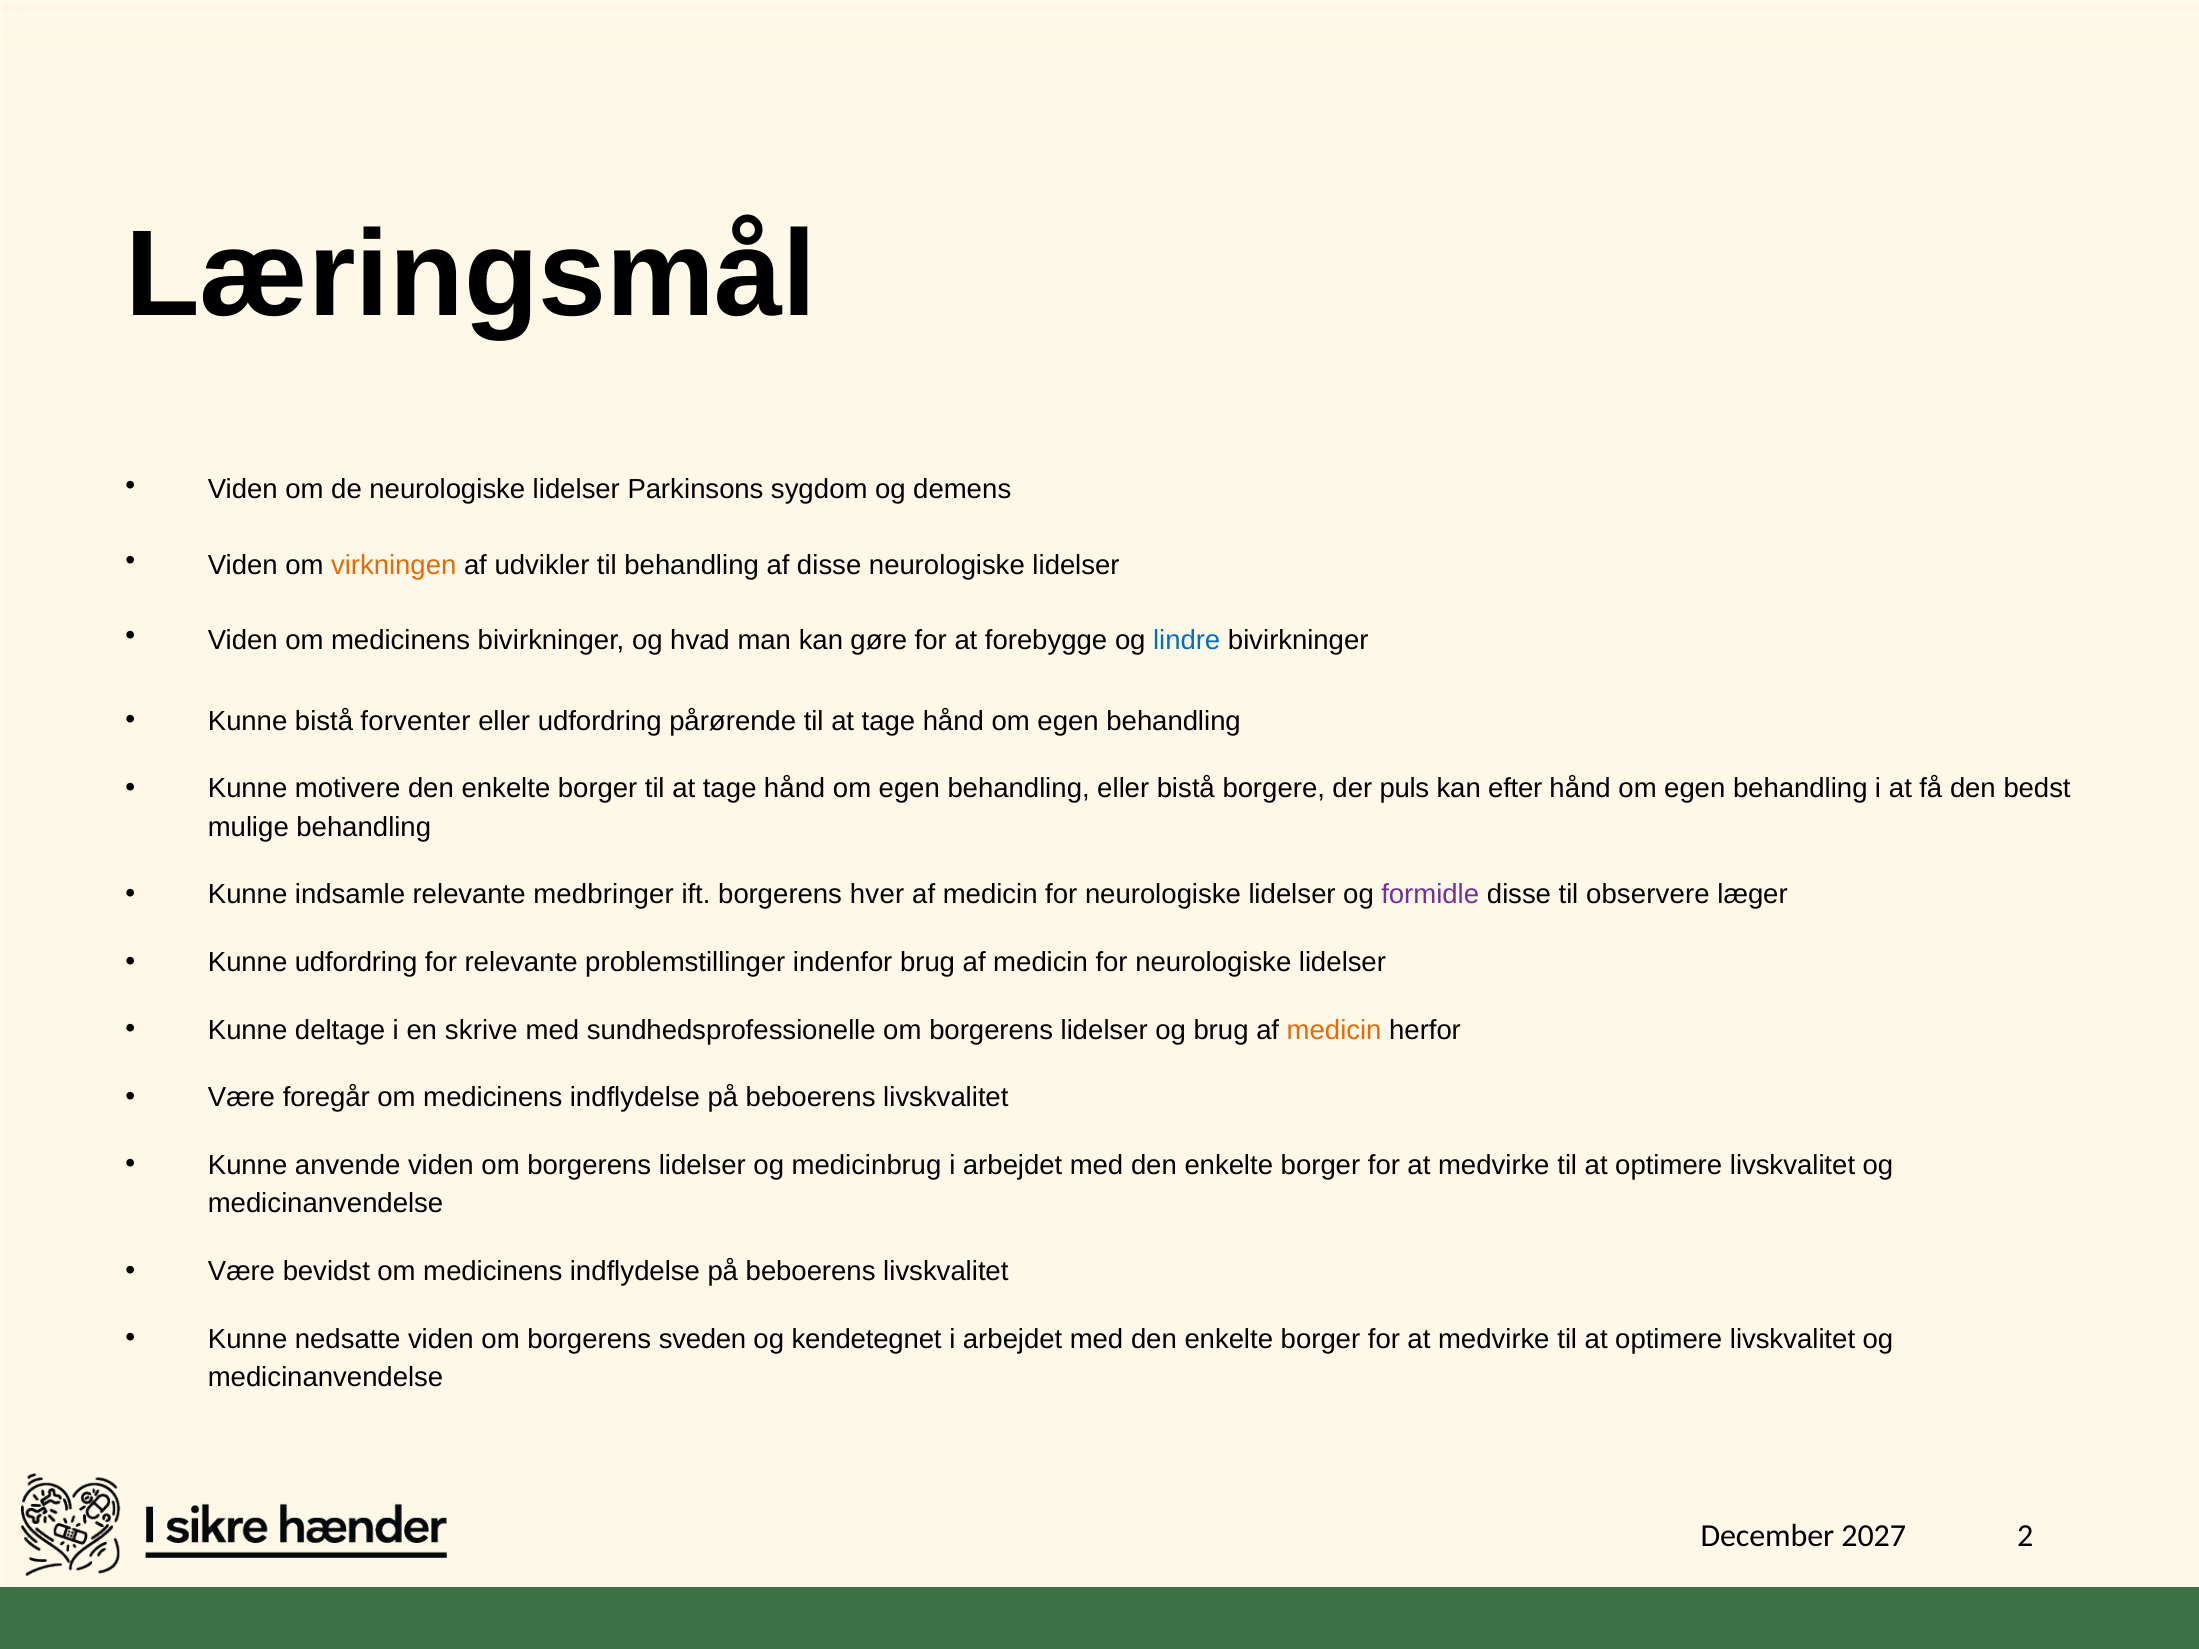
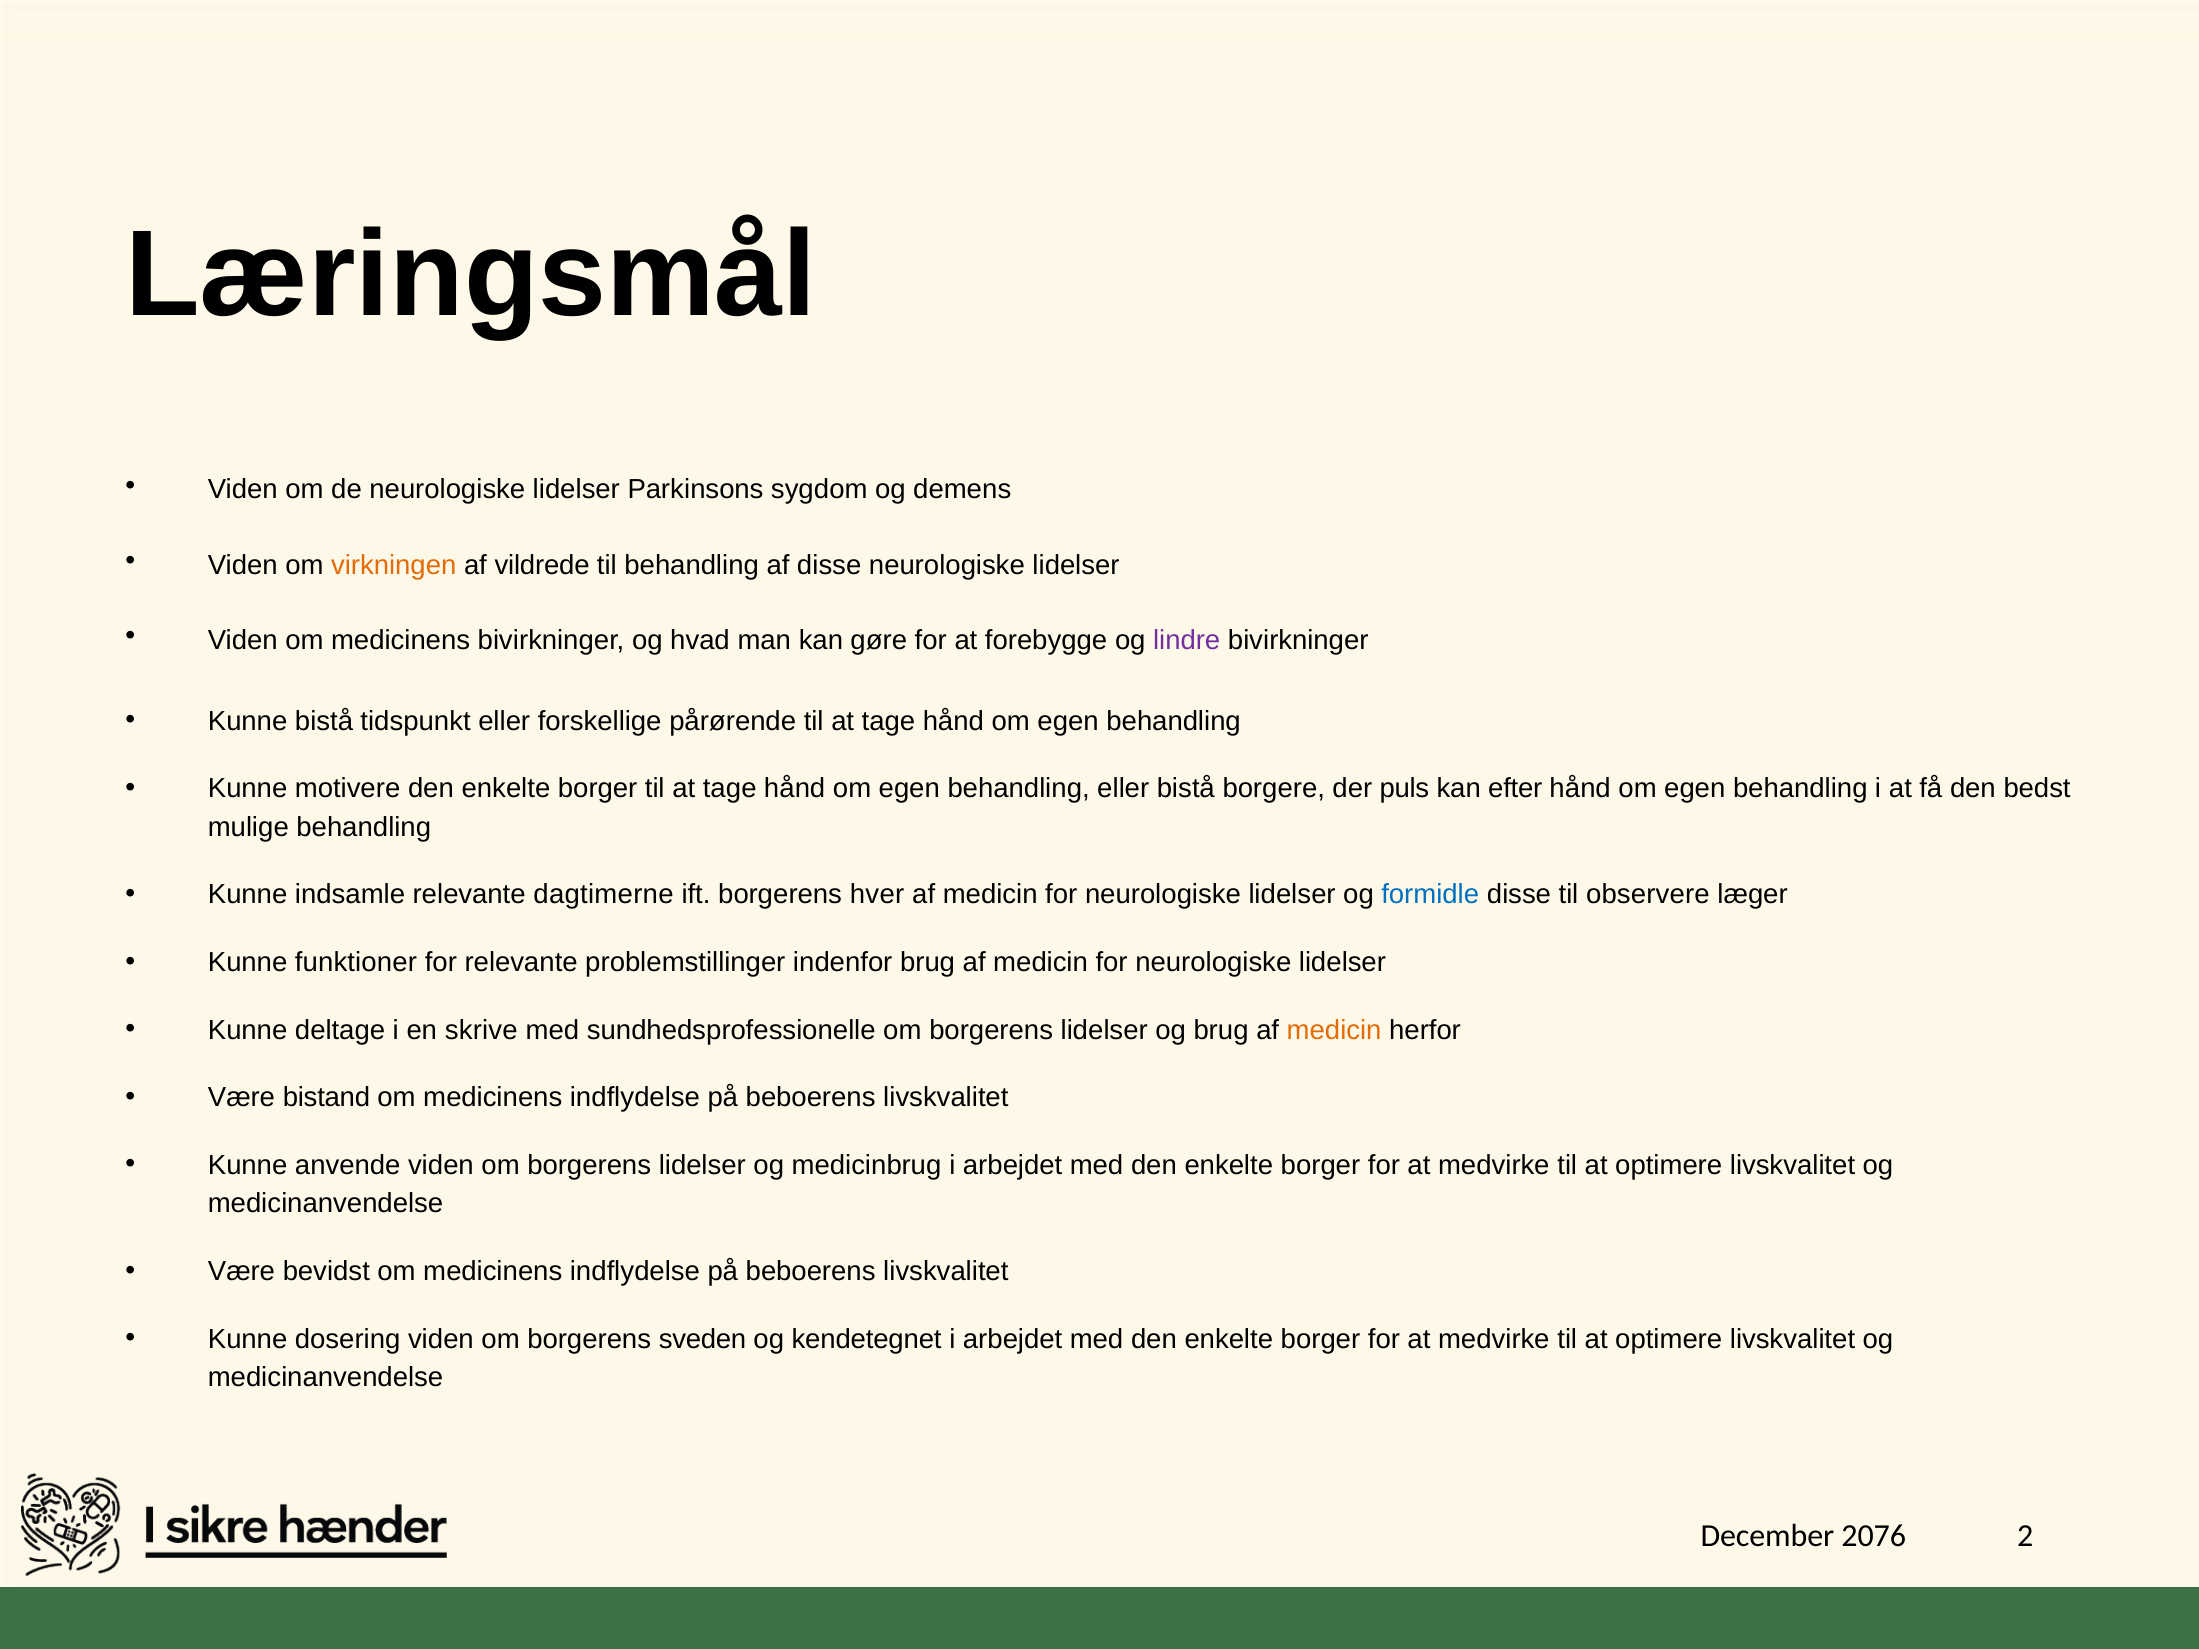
udvikler: udvikler -> vildrede (542, 565)
lindre colour: blue -> purple (1187, 640)
forventer: forventer -> tidspunkt (416, 721)
eller udfordring: udfordring -> forskellige (600, 721)
medbringer: medbringer -> dagtimerne (604, 895)
formidle colour: purple -> blue (1430, 895)
Kunne udfordring: udfordring -> funktioner (356, 963)
foregår: foregår -> bistand (326, 1098)
nedsatte: nedsatte -> dosering (348, 1339)
2027: 2027 -> 2076 (1874, 1536)
